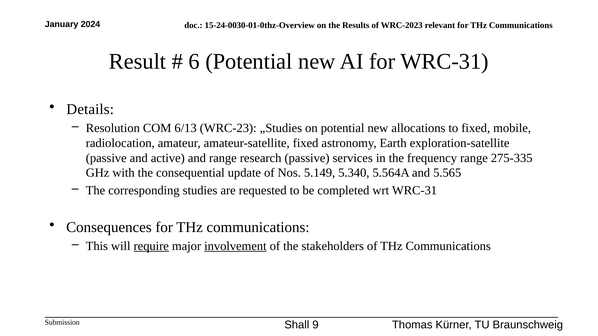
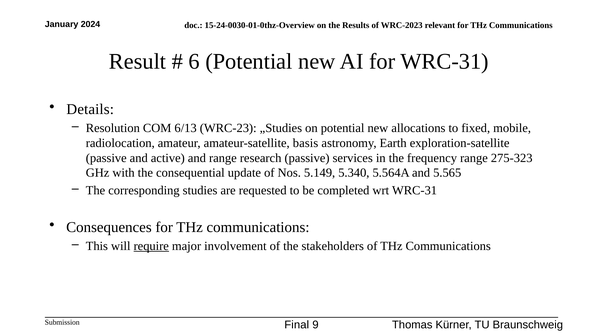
amateur-satellite fixed: fixed -> basis (306, 143)
275-335: 275-335 -> 275-323 (512, 158)
involvement underline: present -> none (235, 246)
Shall: Shall -> Final (297, 325)
